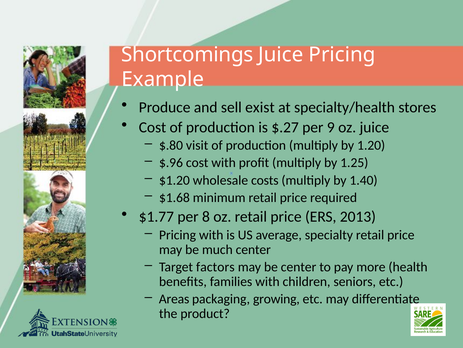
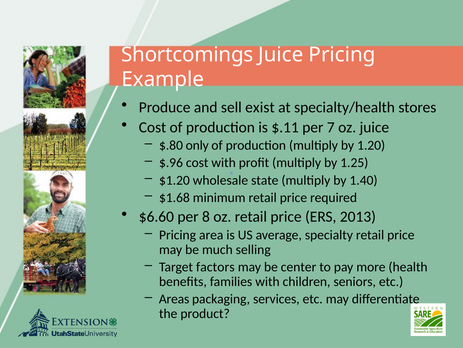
$.27: $.27 -> $.11 (285, 127)
9: 9 -> 7 (331, 127)
visit: visit -> only (197, 145)
costs: costs -> state (265, 180)
$1.77: $1.77 -> $6.60 (156, 216)
Pricing with: with -> area (211, 234)
much center: center -> selling (253, 249)
growing: growing -> services (276, 298)
